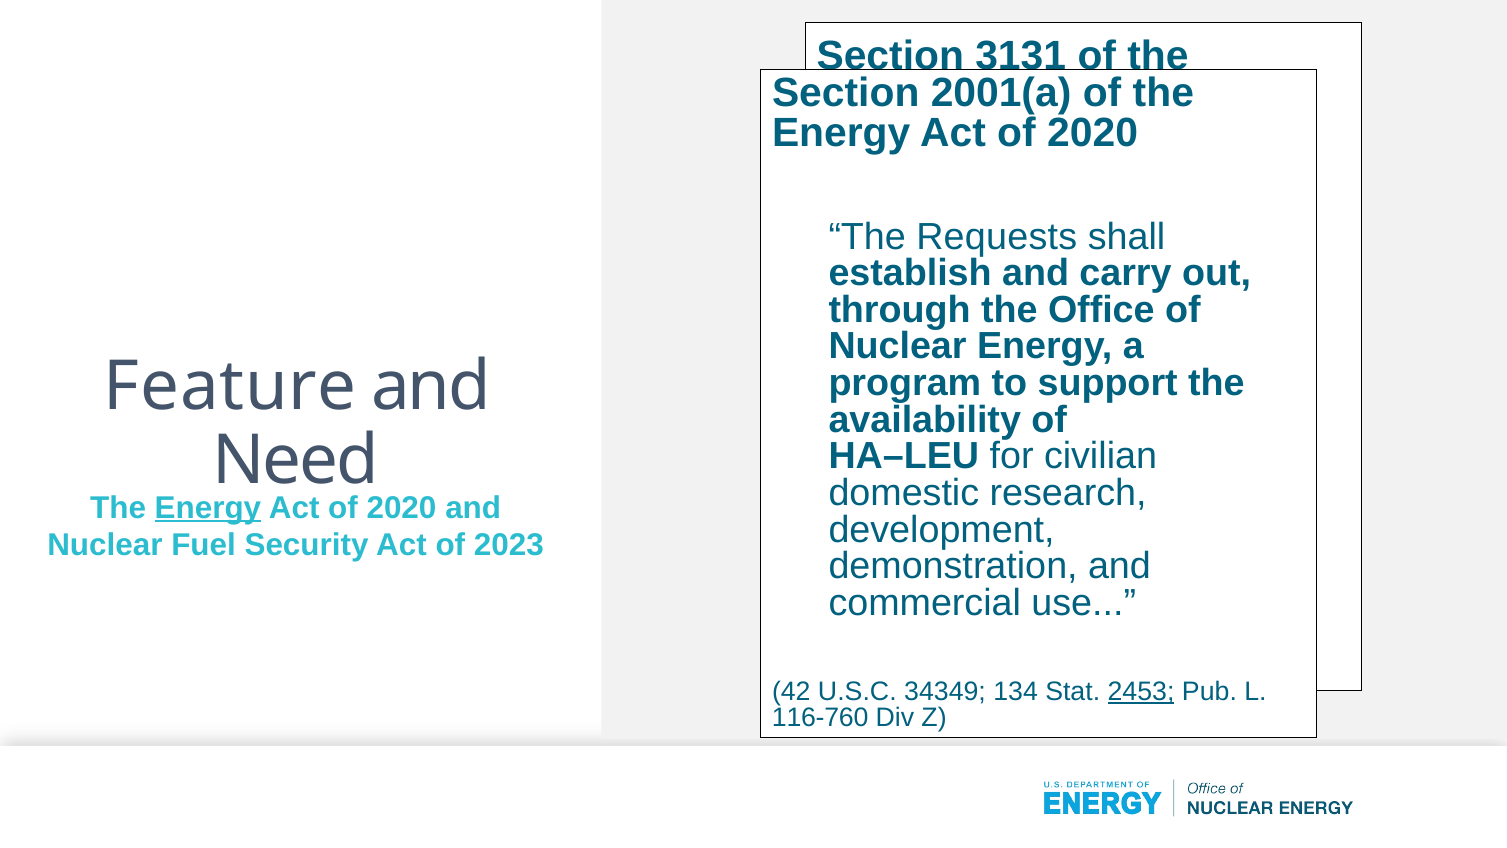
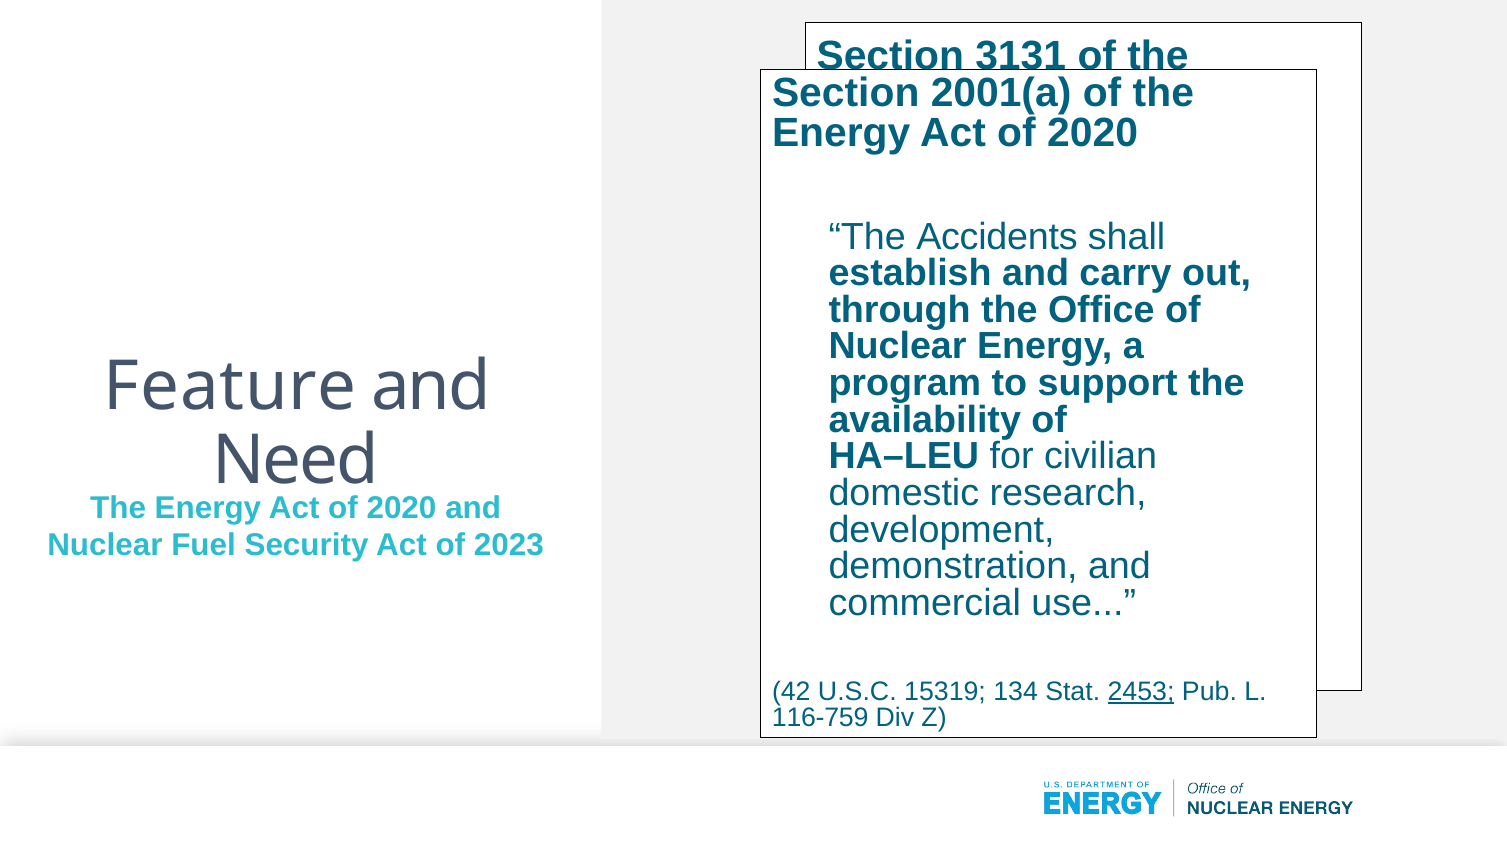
Requests: Requests -> Accidents (997, 237)
Energy underline: present -> none (208, 508)
34349: 34349 -> 15319 (945, 692)
116-760: 116-760 -> 116-759 (820, 717)
